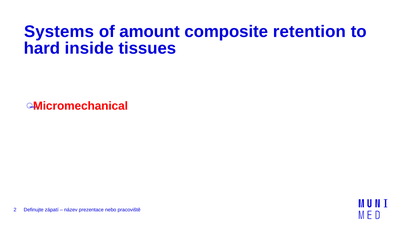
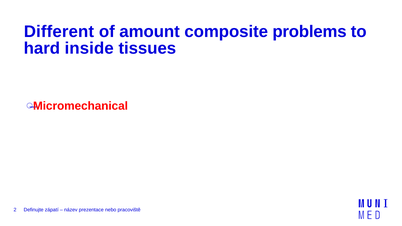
Systems: Systems -> Different (59, 32)
retention: retention -> problems (309, 32)
